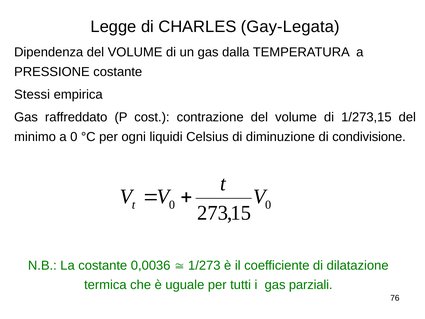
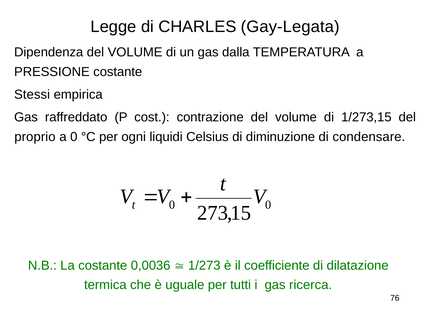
minimo: minimo -> proprio (35, 137)
condivisione: condivisione -> condensare (369, 137)
parziali: parziali -> ricerca (311, 285)
